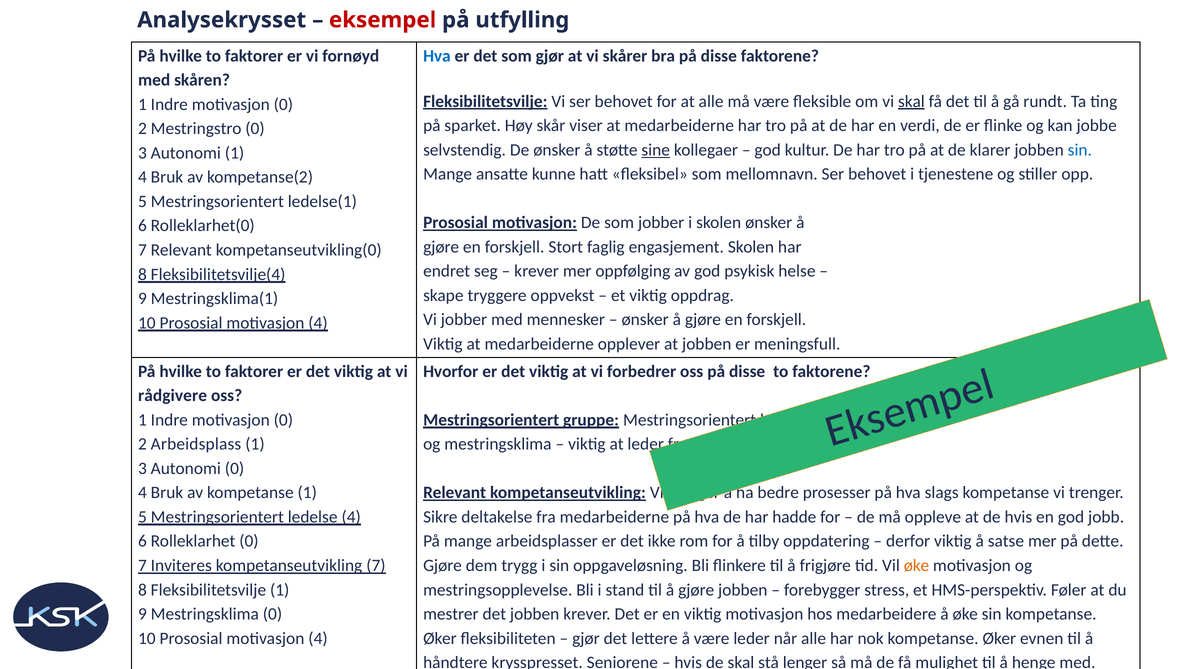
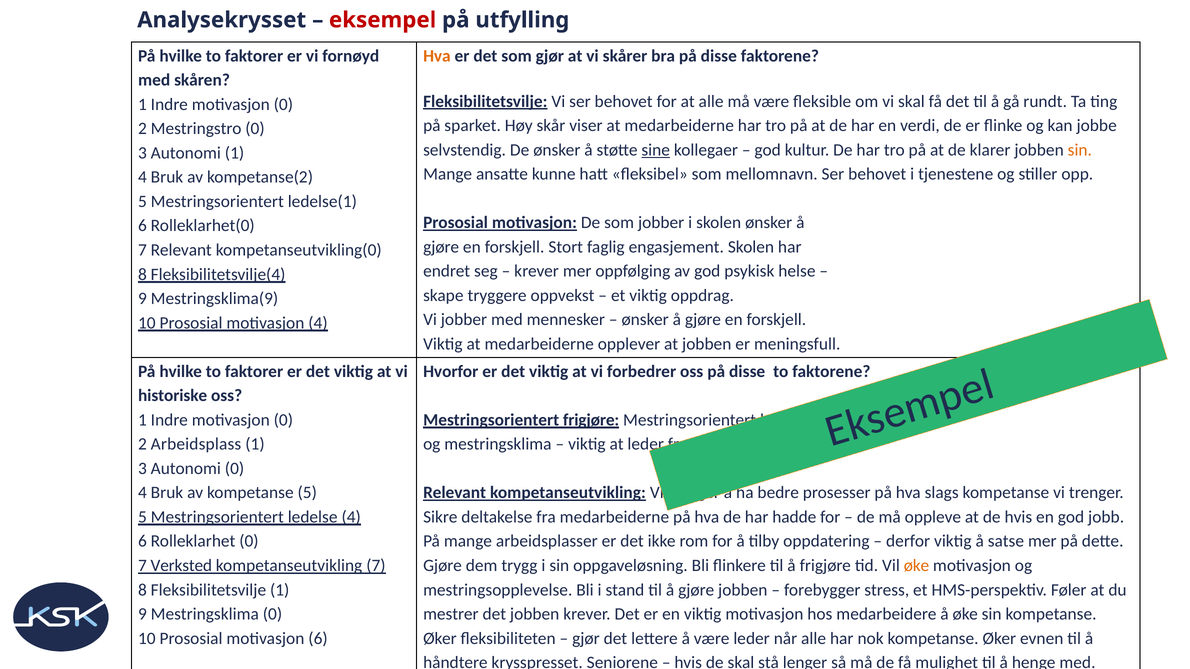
Hva colour: blue -> orange (437, 56)
skal underline: present -> none (911, 101)
sin colour: blue -> orange (1080, 150)
Mestringsklima(1: Mestringsklima(1 -> Mestringsklima(9 (214, 299)
rådgivere: rådgivere -> historiske (173, 396)
Mestringsorientert gruppe: gruppe -> frigjøre (591, 420)
kompetanse 1: 1 -> 5 (307, 493)
Inviteres: Inviteres -> Verksted (181, 566)
4: 4 -> 6 (318, 639)
